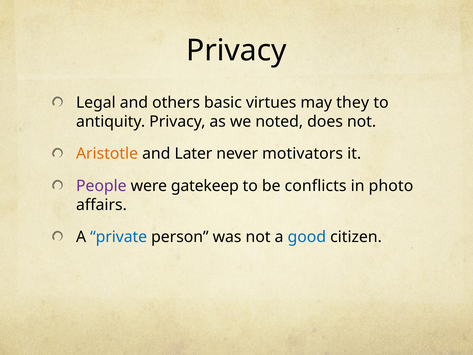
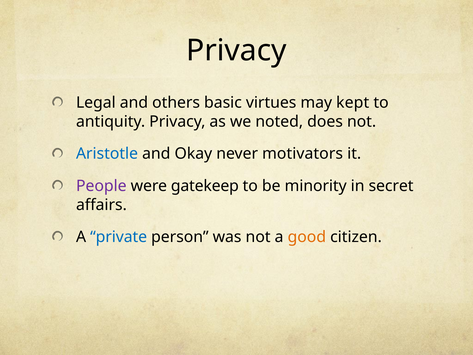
they: they -> kept (353, 103)
Aristotle colour: orange -> blue (107, 154)
Later: Later -> Okay (193, 154)
conflicts: conflicts -> minority (316, 186)
photo: photo -> secret (391, 186)
good colour: blue -> orange (307, 237)
